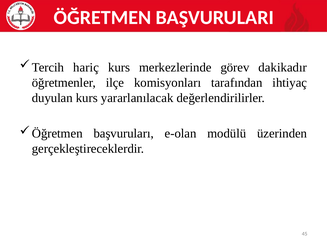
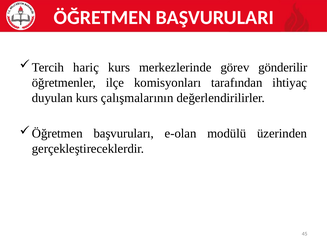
dakikadır: dakikadır -> gönderilir (283, 67)
yararlanılacak: yararlanılacak -> çalışmalarının (137, 98)
